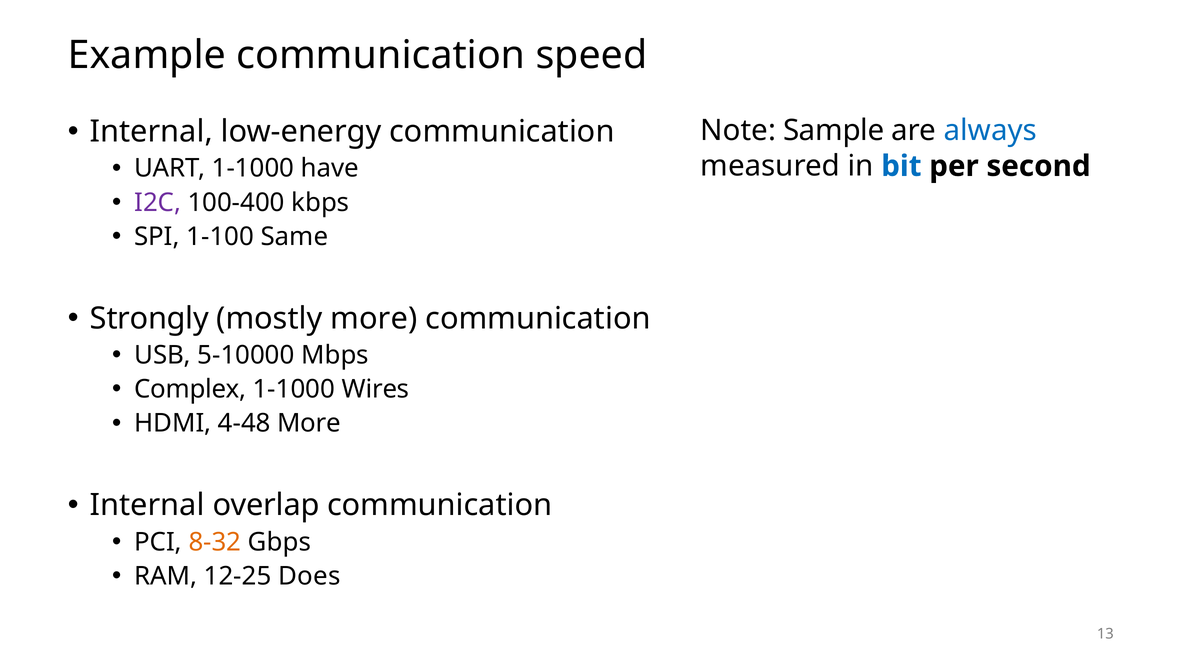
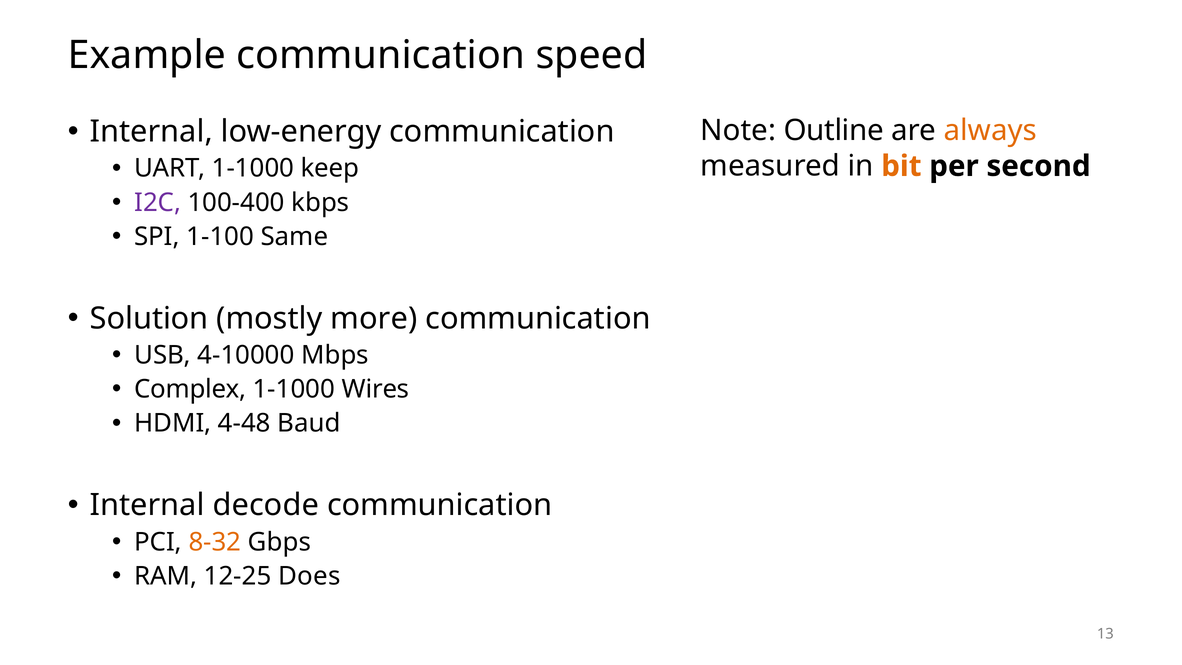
Sample: Sample -> Outline (834, 131)
always colour: blue -> orange (990, 131)
have: have -> keep (330, 168)
bit colour: blue -> orange (901, 166)
Strongly: Strongly -> Solution (149, 318)
5-10000: 5-10000 -> 4-10000 (246, 355)
4-48 More: More -> Baud (309, 423)
overlap: overlap -> decode (266, 505)
